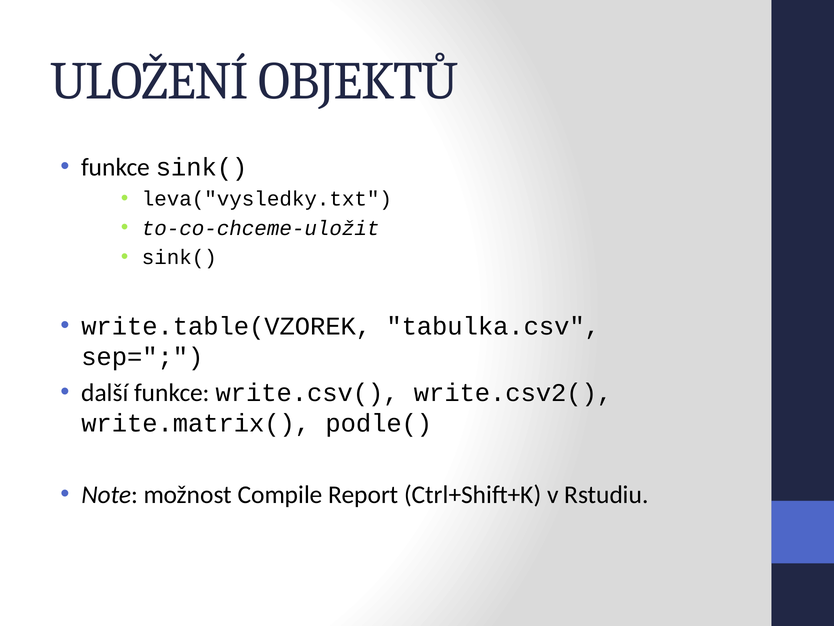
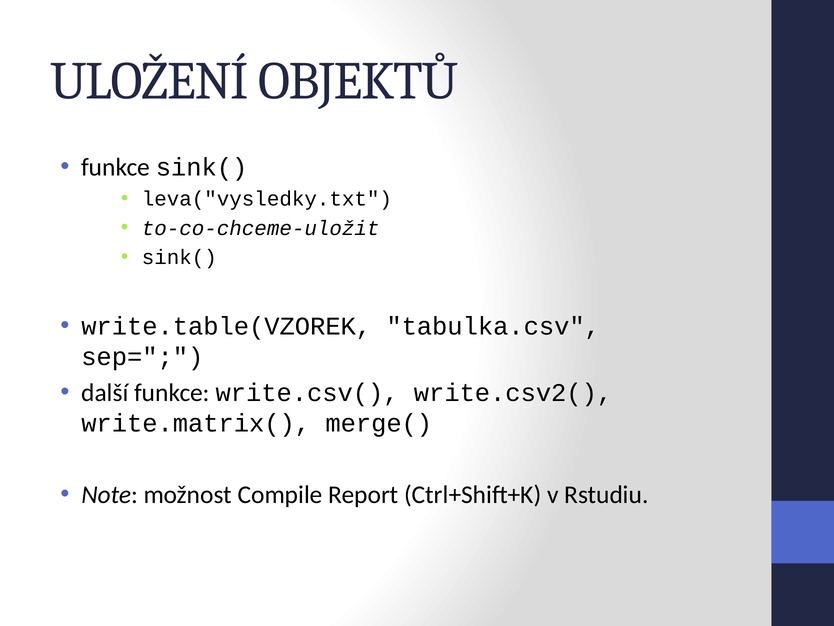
podle(: podle( -> merge( (379, 423)
